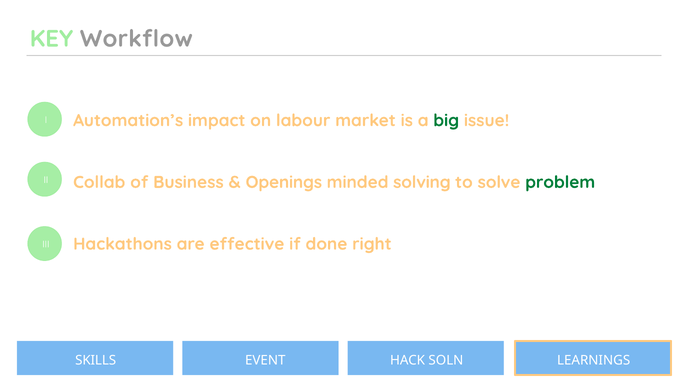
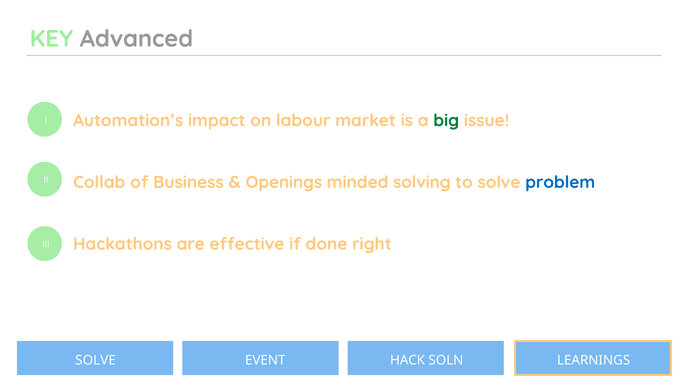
Workflow: Workflow -> Advanced (136, 39)
problem colour: green -> blue (560, 182)
SKILLS: SKILLS -> SOLVE (96, 361)
